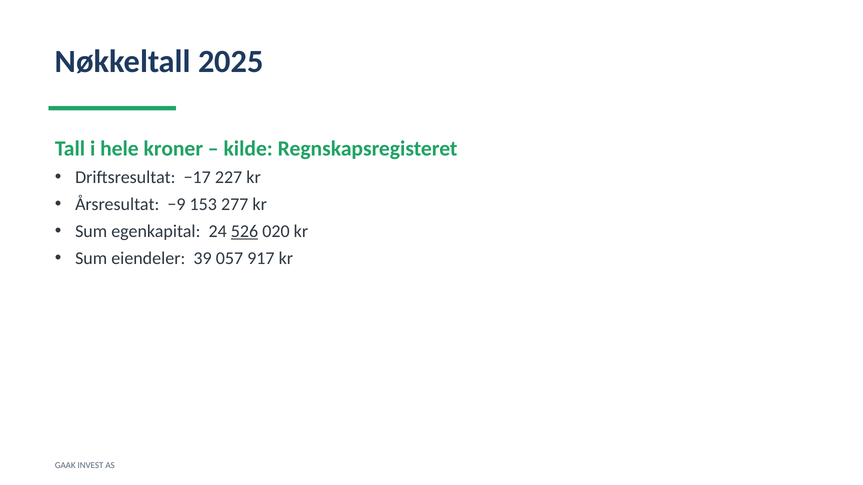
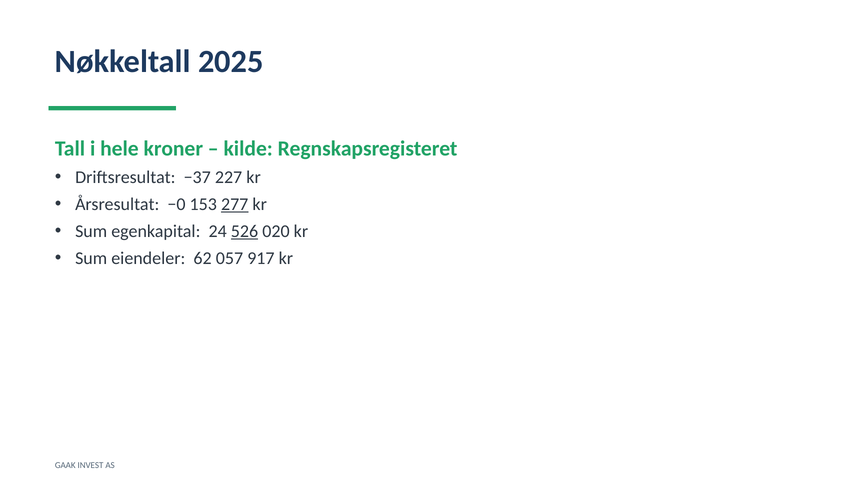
−17: −17 -> −37 (197, 177)
−9: −9 -> −0 (176, 204)
277 underline: none -> present (235, 204)
39: 39 -> 62 (203, 258)
